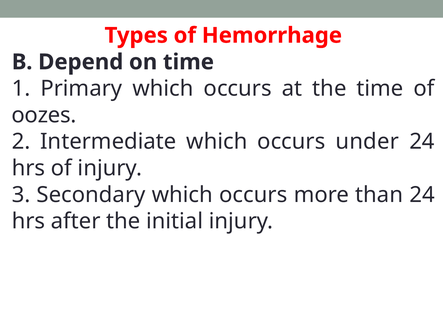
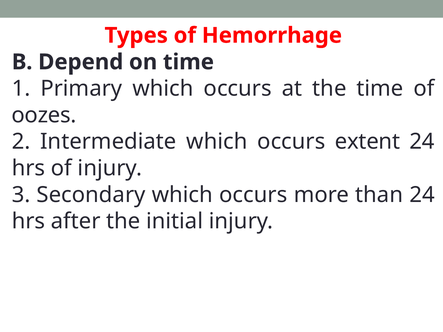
under: under -> extent (367, 142)
